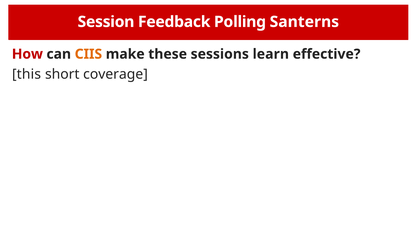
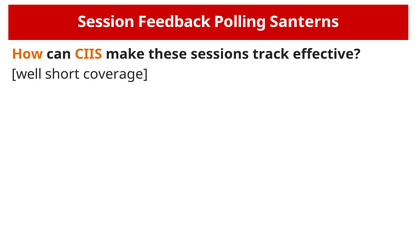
How colour: red -> orange (27, 54)
learn: learn -> track (271, 54)
this: this -> well (27, 74)
